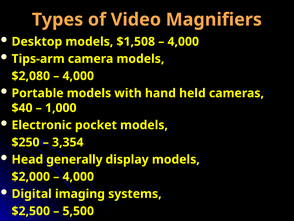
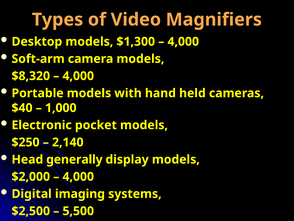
$1,508: $1,508 -> $1,300 (136, 42)
Tips-arm: Tips-arm -> Soft-arm (38, 59)
$2,080: $2,080 -> $8,320 (31, 76)
3,354: 3,354 -> 2,140 (68, 142)
